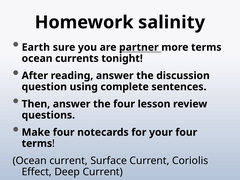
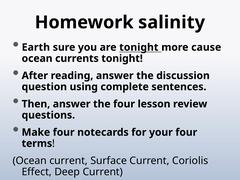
are partner: partner -> tonight (139, 47)
more terms: terms -> cause (206, 47)
